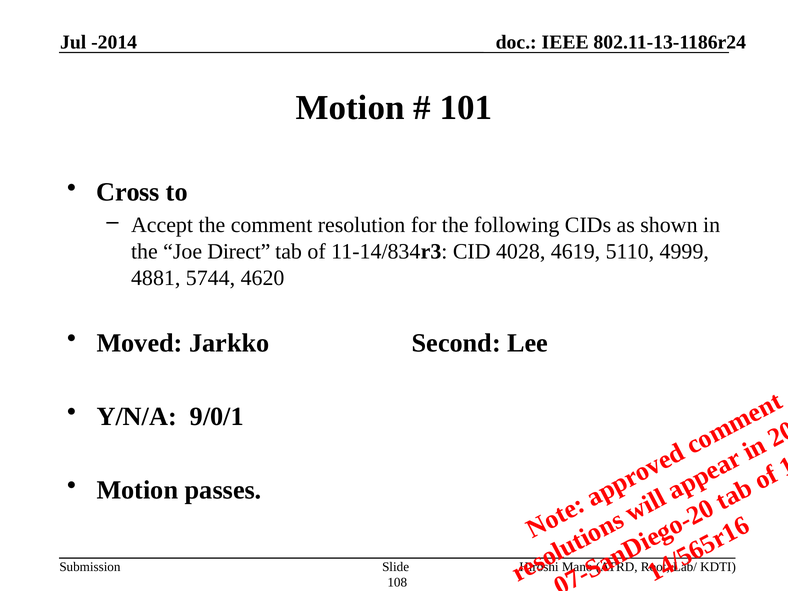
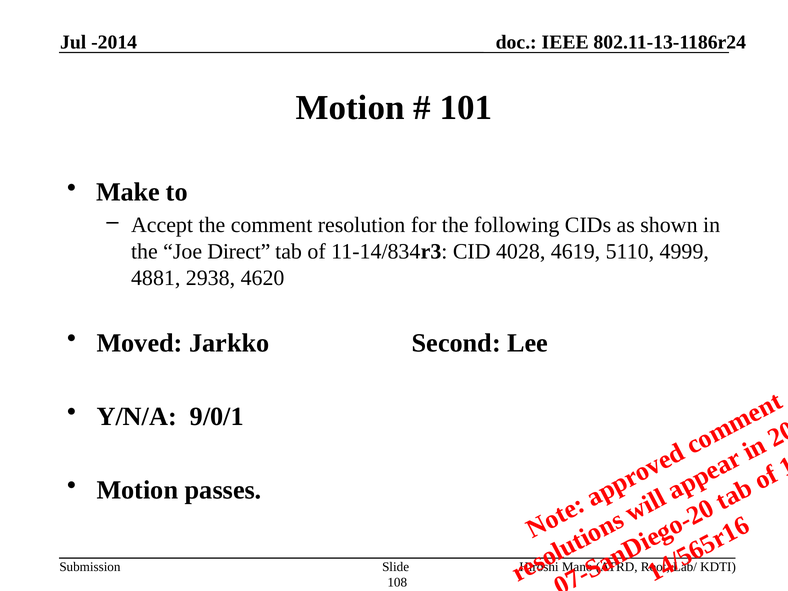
Cross: Cross -> Make (128, 192)
5744: 5744 -> 2938 (210, 278)
